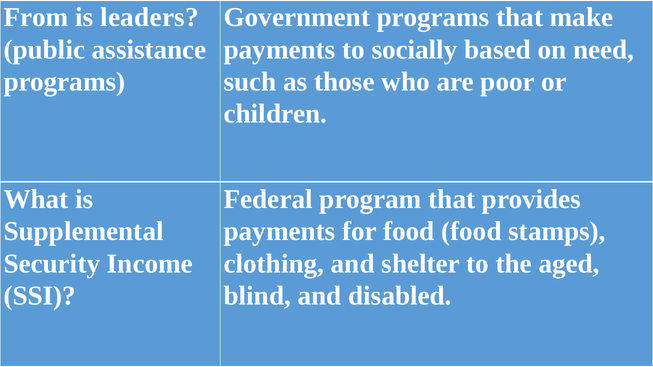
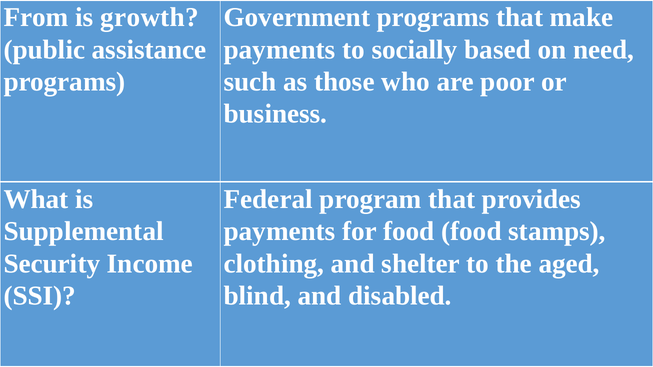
leaders: leaders -> growth (150, 17)
children: children -> business (275, 114)
